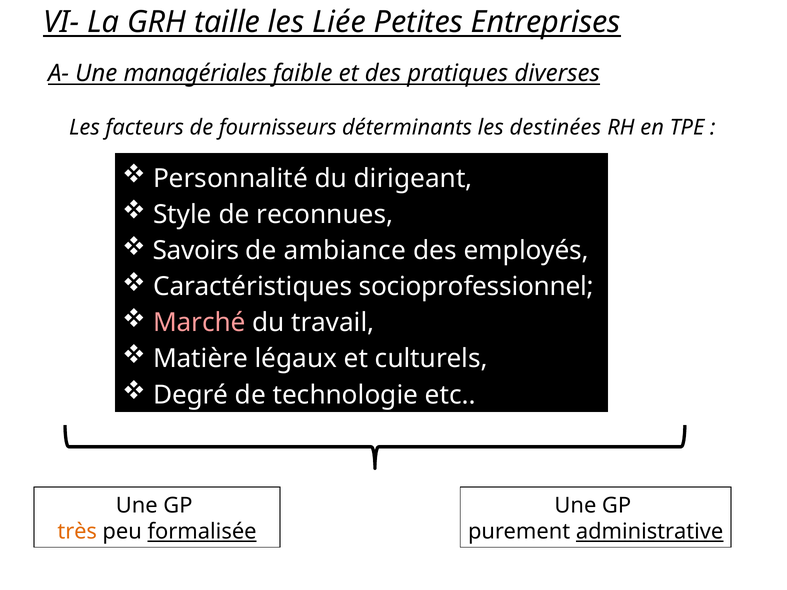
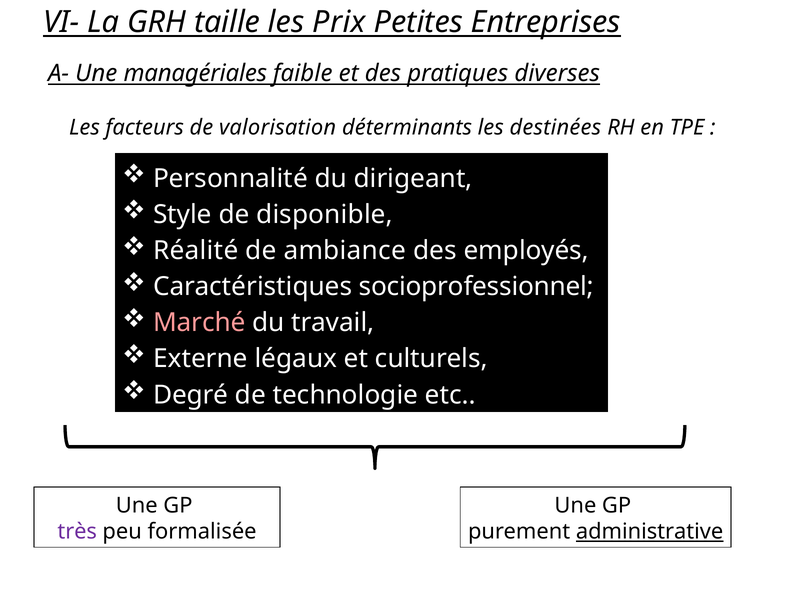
Liée: Liée -> Prix (339, 22)
fournisseurs: fournisseurs -> valorisation (278, 128)
reconnues: reconnues -> disponible (325, 215)
Savoirs: Savoirs -> Réalité (196, 251)
Matière: Matière -> Externe (200, 359)
très colour: orange -> purple (77, 532)
formalisée underline: present -> none (202, 532)
